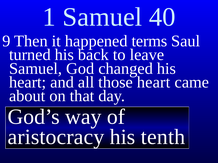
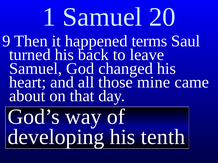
40: 40 -> 20 (162, 17)
those heart: heart -> mine (154, 82)
aristocracy: aristocracy -> developing (56, 137)
